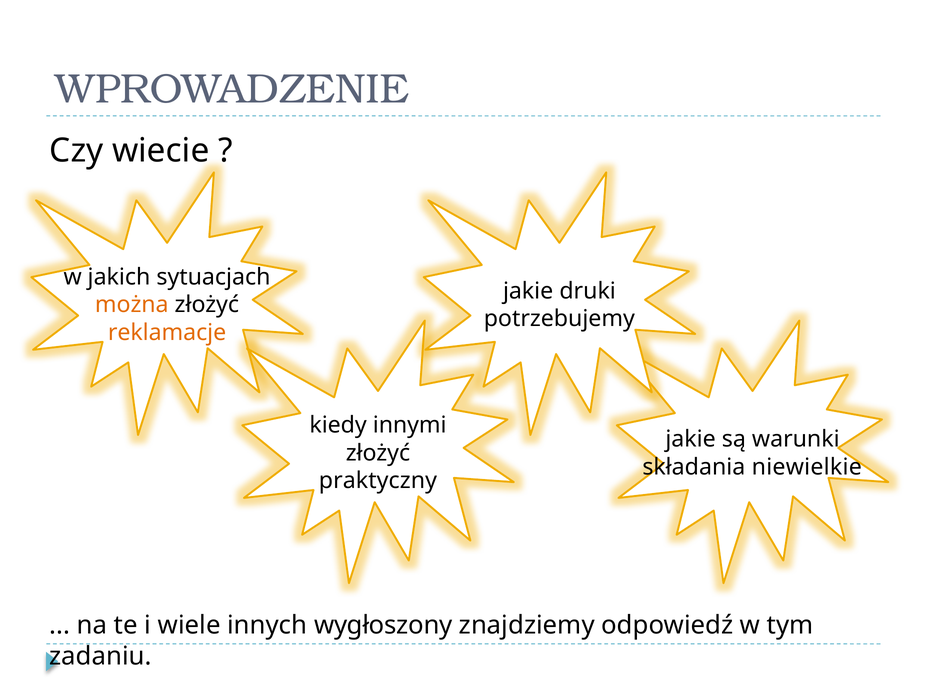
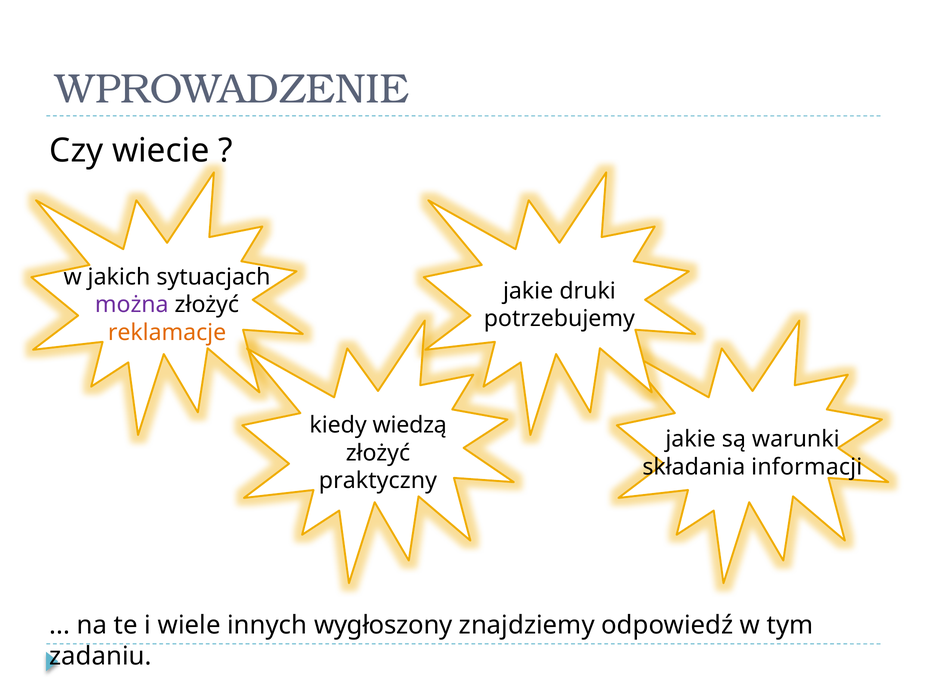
można colour: orange -> purple (132, 305)
innymi: innymi -> wiedzą (410, 425)
niewielkie: niewielkie -> informacji (807, 467)
